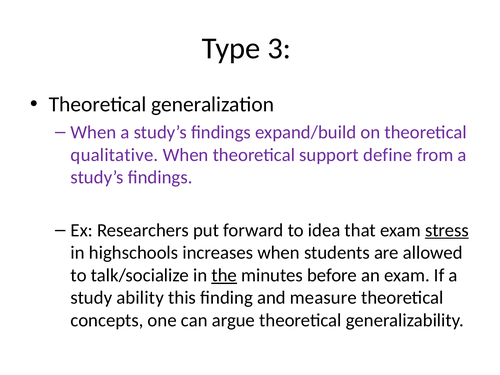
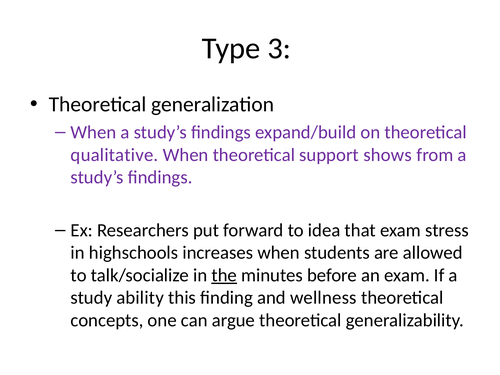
define: define -> shows (388, 155)
stress underline: present -> none (447, 230)
measure: measure -> wellness (323, 298)
